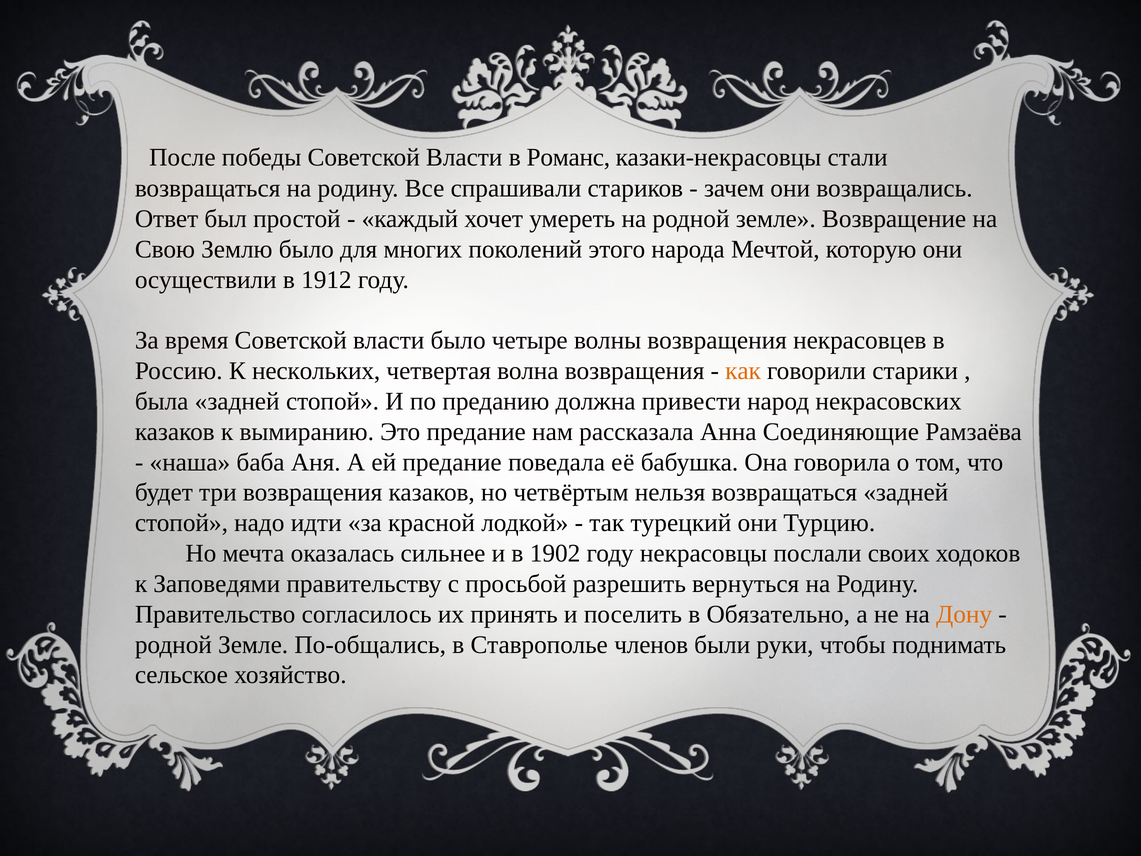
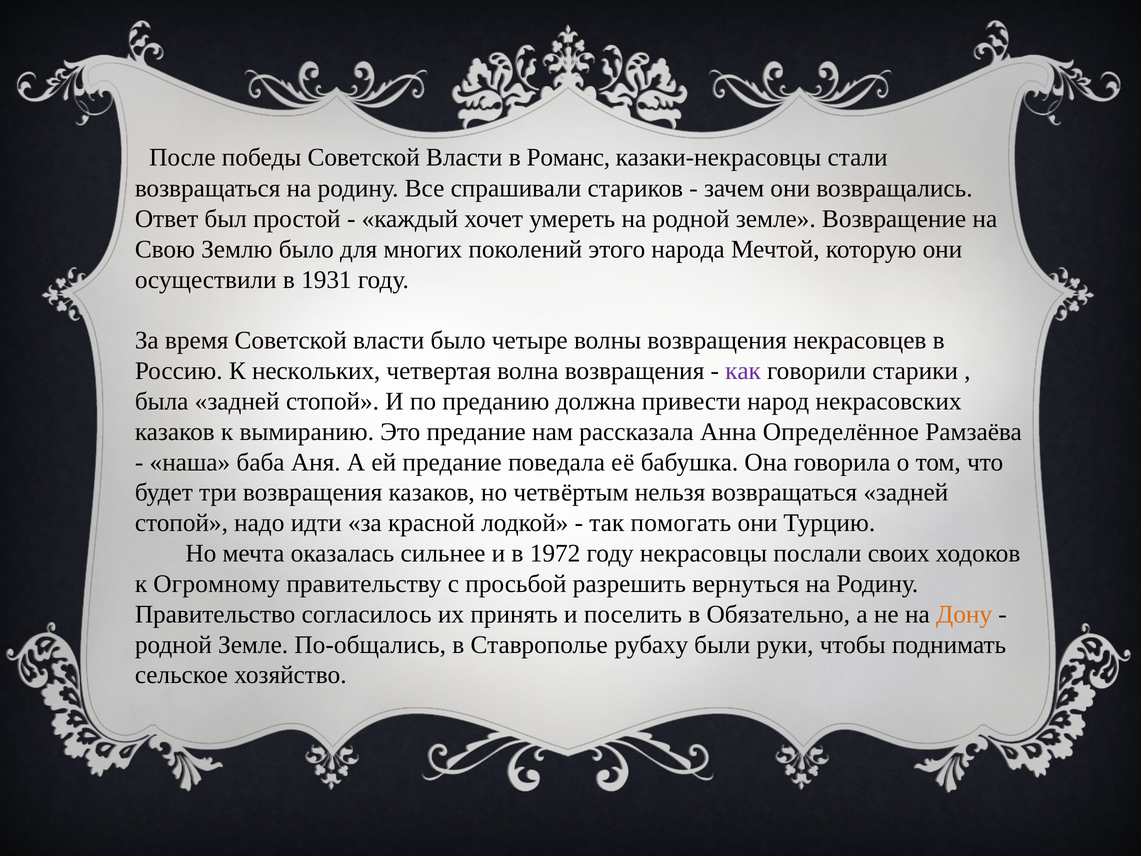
1912: 1912 -> 1931 (326, 280)
как colour: orange -> purple (743, 371)
Соединяющие: Соединяющие -> Определённое (841, 432)
турецкий: турецкий -> помогать (681, 523)
1902: 1902 -> 1972 (555, 553)
Заповедями: Заповедями -> Огромному (217, 584)
членов: членов -> рубаху (651, 645)
